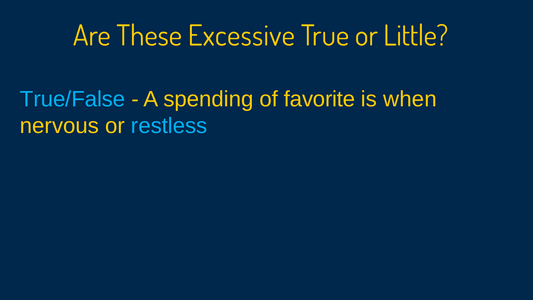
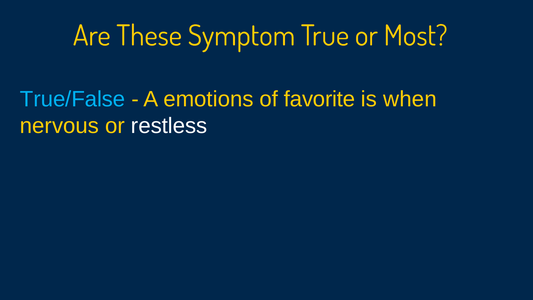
Excessive: Excessive -> Symptom (241, 36)
Little: Little -> Most (416, 36)
spending: spending -> emotions (208, 99)
restless colour: light blue -> white (169, 126)
